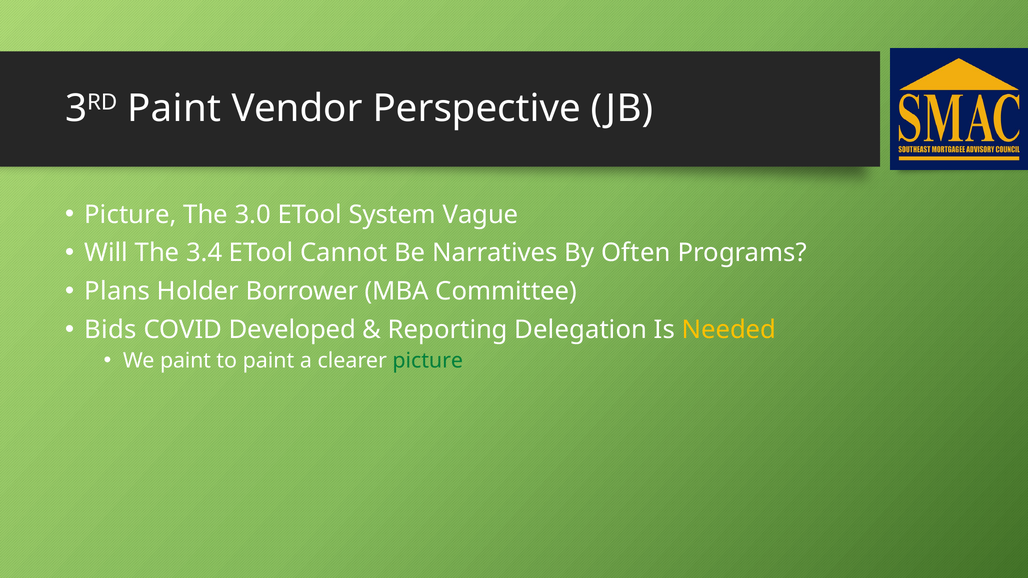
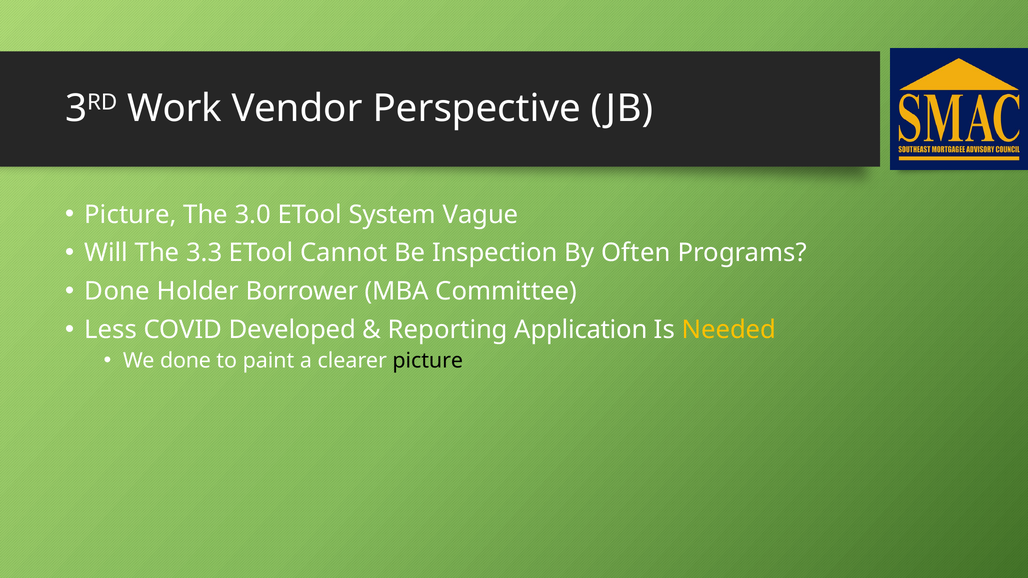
3RD Paint: Paint -> Work (175, 109)
3.4: 3.4 -> 3.3 (204, 253)
Narratives: Narratives -> Inspection (495, 253)
Plans: Plans -> Done (117, 292)
Bids: Bids -> Less (111, 330)
Delegation: Delegation -> Application (581, 330)
We paint: paint -> done (185, 361)
picture colour: green -> black (428, 361)
